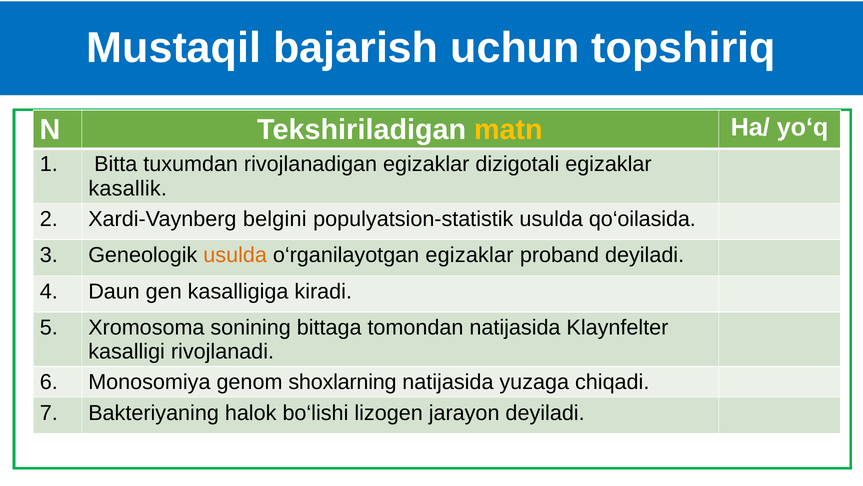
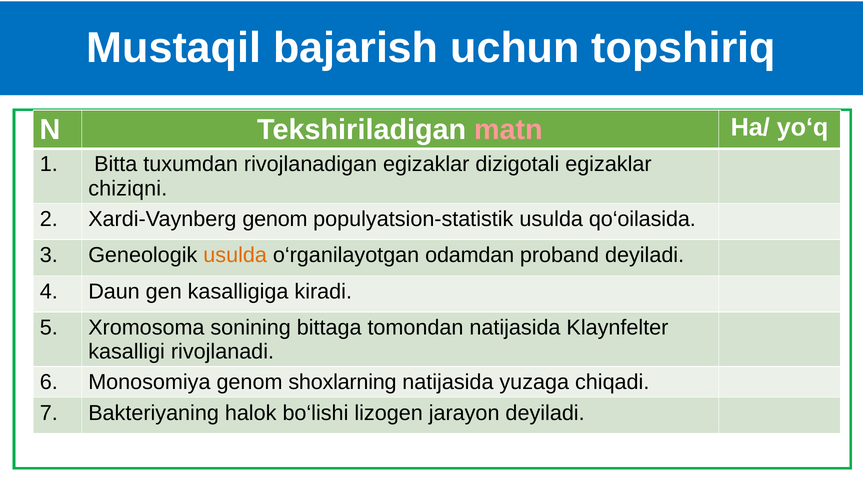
matn colour: yellow -> pink (509, 130)
kasallik: kasallik -> chiziqni (128, 188)
Xardi-Vaynberg belgini: belgini -> genom (275, 219)
o‘rganilayotgan egizaklar: egizaklar -> odamdan (470, 255)
